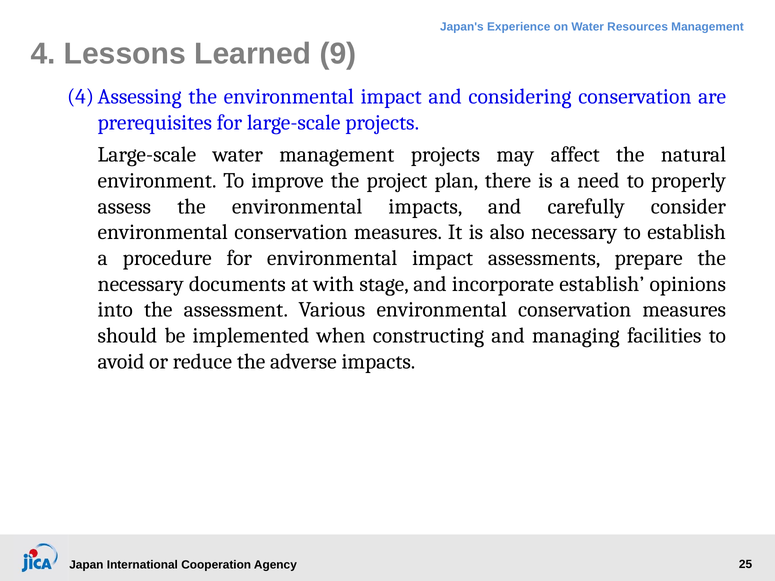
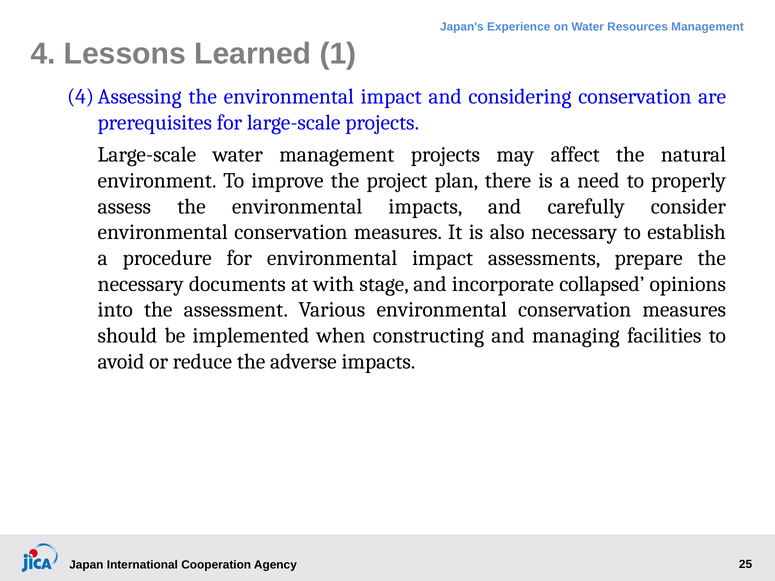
9: 9 -> 1 (338, 54)
incorporate establish: establish -> collapsed (602, 284)
